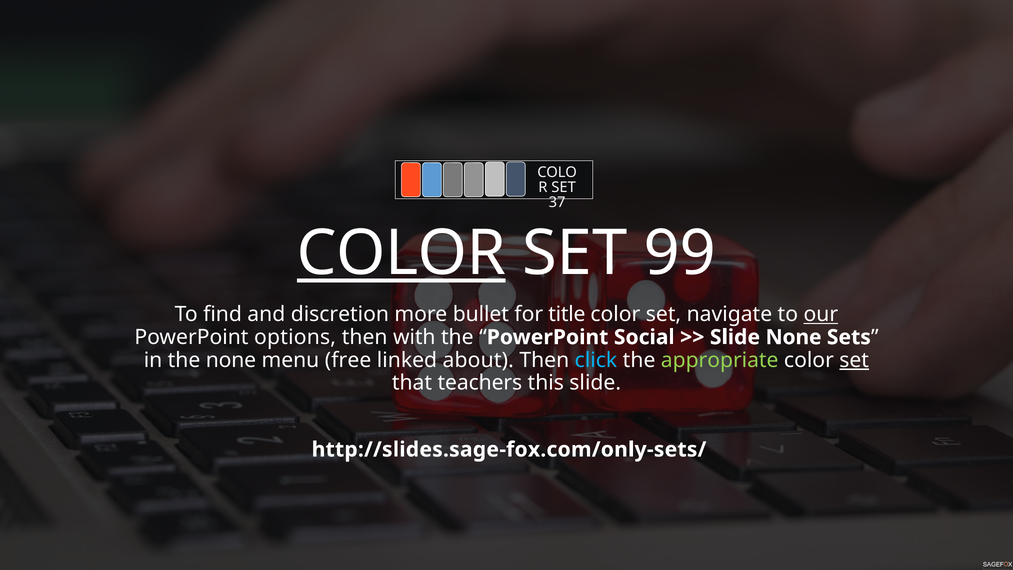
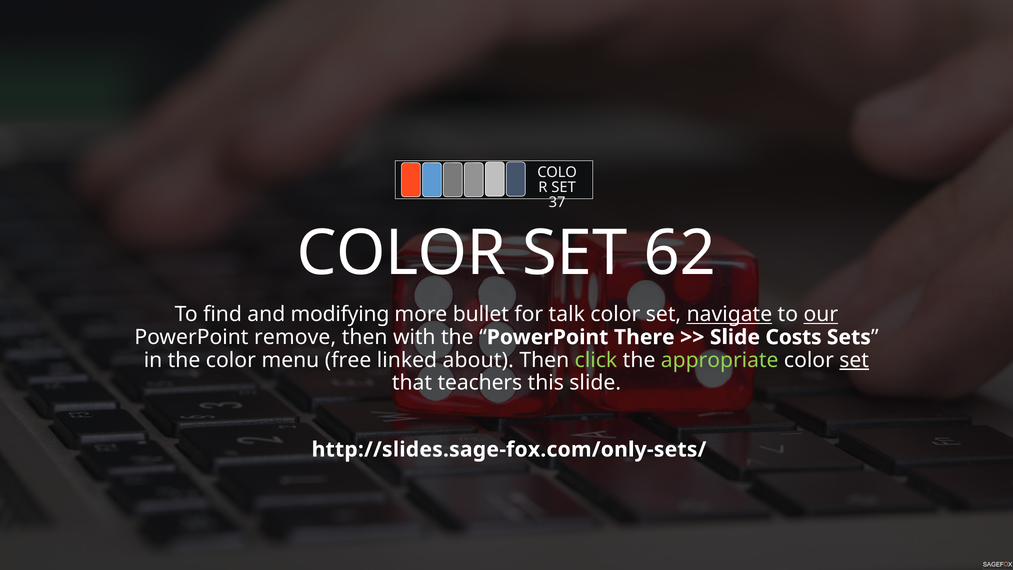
COLOR underline: present -> none (401, 253)
99: 99 -> 62 (680, 253)
discretion: discretion -> modifying (340, 314)
title: title -> talk (567, 314)
navigate underline: none -> present (729, 314)
options: options -> remove (295, 337)
Social: Social -> There (644, 337)
Slide None: None -> Costs (794, 337)
the none: none -> color (231, 360)
click colour: light blue -> light green (596, 360)
